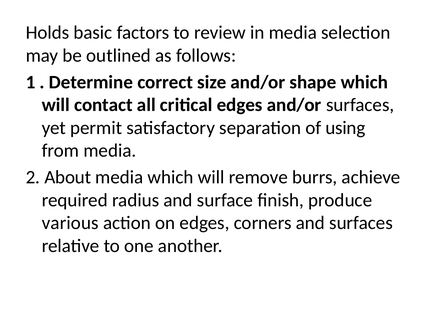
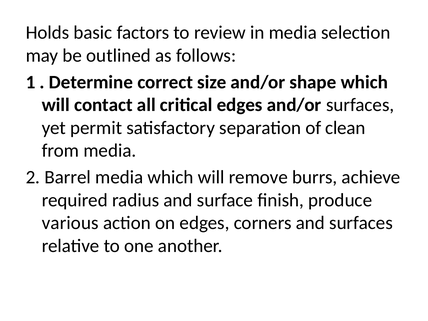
using: using -> clean (345, 128)
About: About -> Barrel (68, 177)
